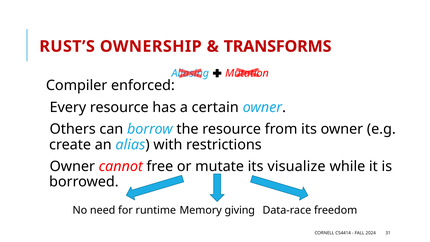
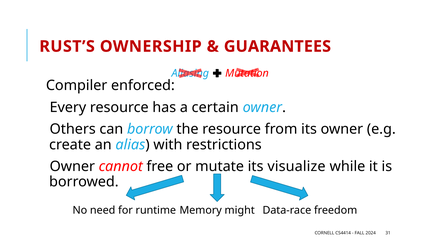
TRANSFORMS: TRANSFORMS -> GUARANTEES (277, 46)
giving: giving -> might (240, 210)
